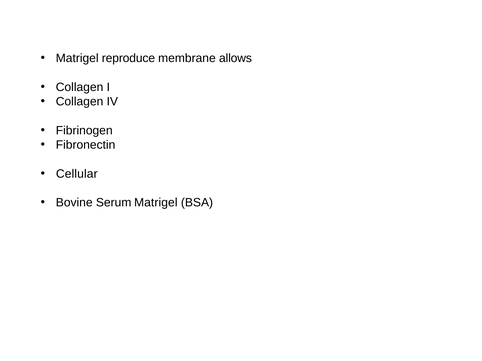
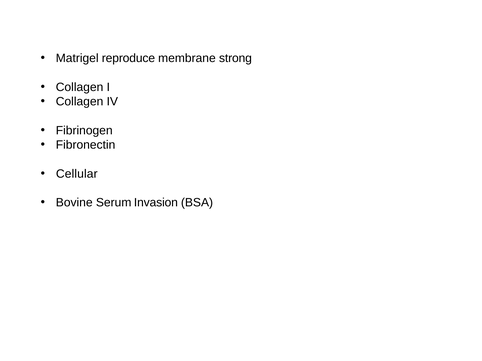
allows: allows -> strong (235, 58)
Serum Matrigel: Matrigel -> Invasion (156, 203)
